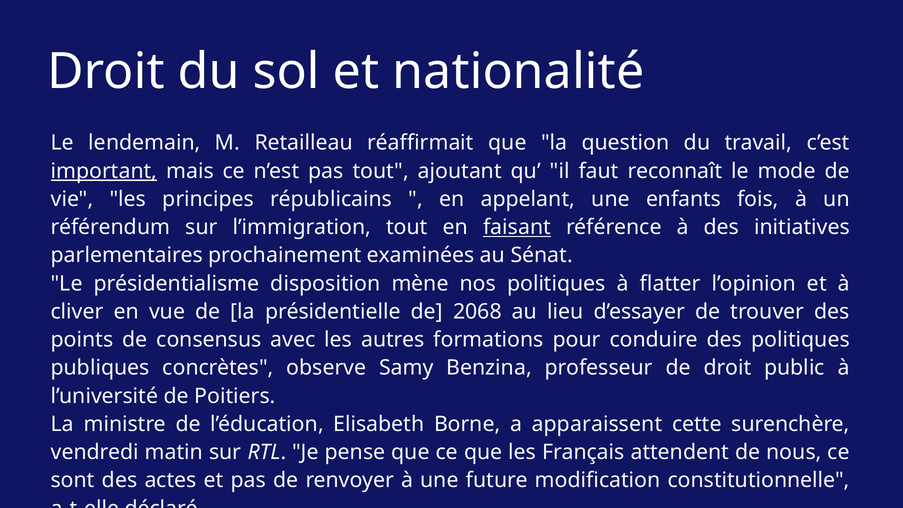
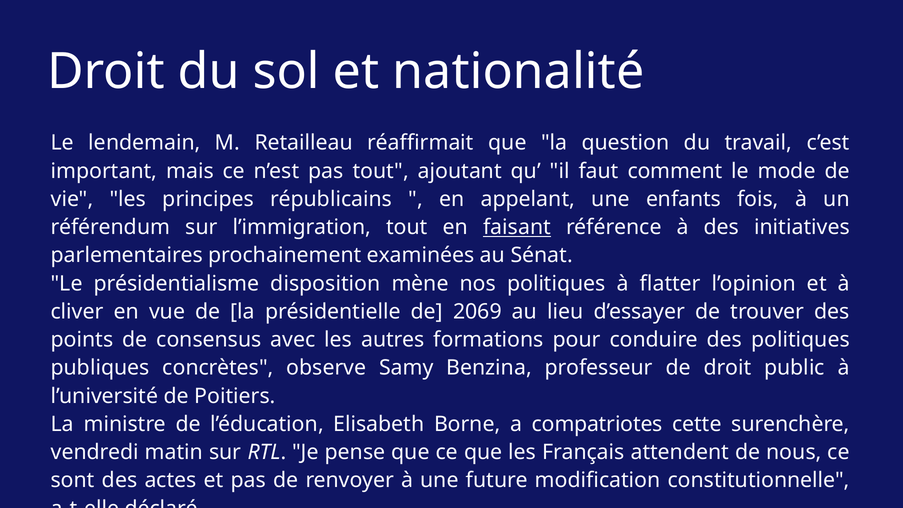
important underline: present -> none (104, 171)
reconnaît: reconnaît -> comment (675, 171)
2068: 2068 -> 2069 (477, 312)
apparaissent: apparaissent -> compatriotes (597, 424)
